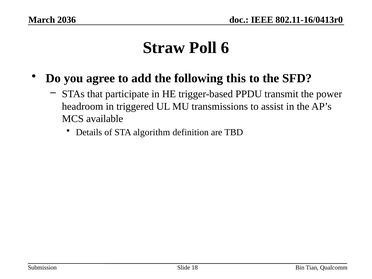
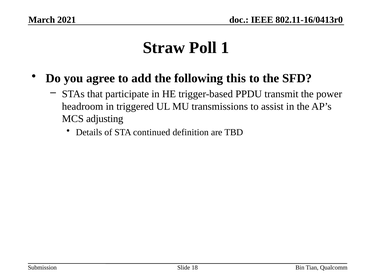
2036: 2036 -> 2021 (67, 20)
6: 6 -> 1 (225, 48)
available: available -> adjusting (105, 119)
algorithm: algorithm -> continued (152, 132)
